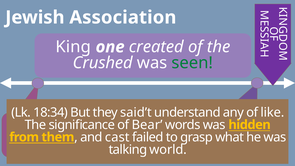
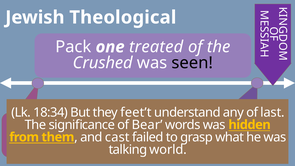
Association: Association -> Theological (123, 17)
King: King -> Pack (73, 47)
created: created -> treated (156, 47)
seen colour: green -> black (192, 63)
said’t: said’t -> feet’t (136, 112)
like: like -> last (272, 112)
